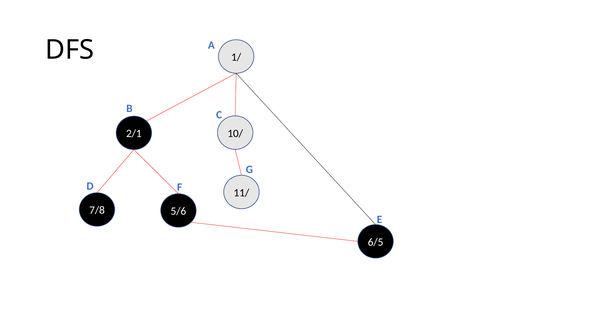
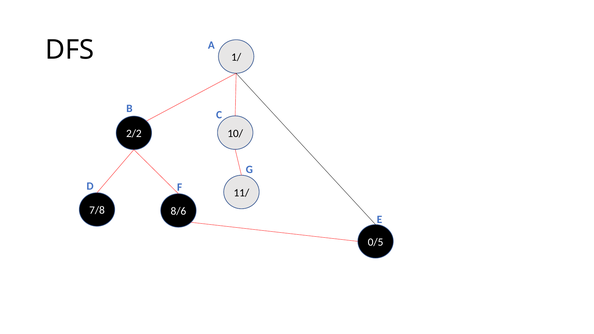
2/1: 2/1 -> 2/2 (134, 134)
5/6: 5/6 -> 8/6 (178, 211)
6/5: 6/5 -> 0/5 (376, 242)
